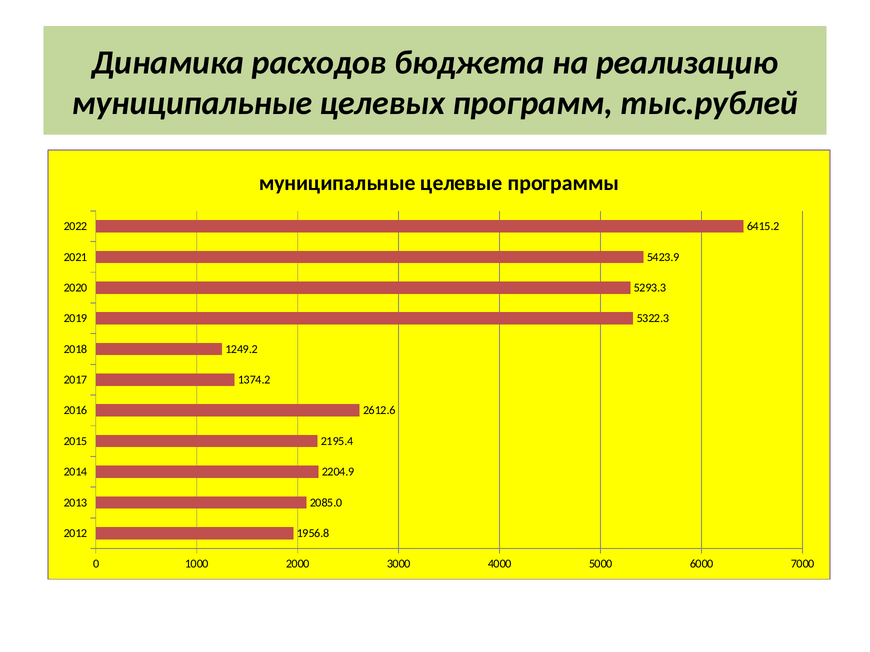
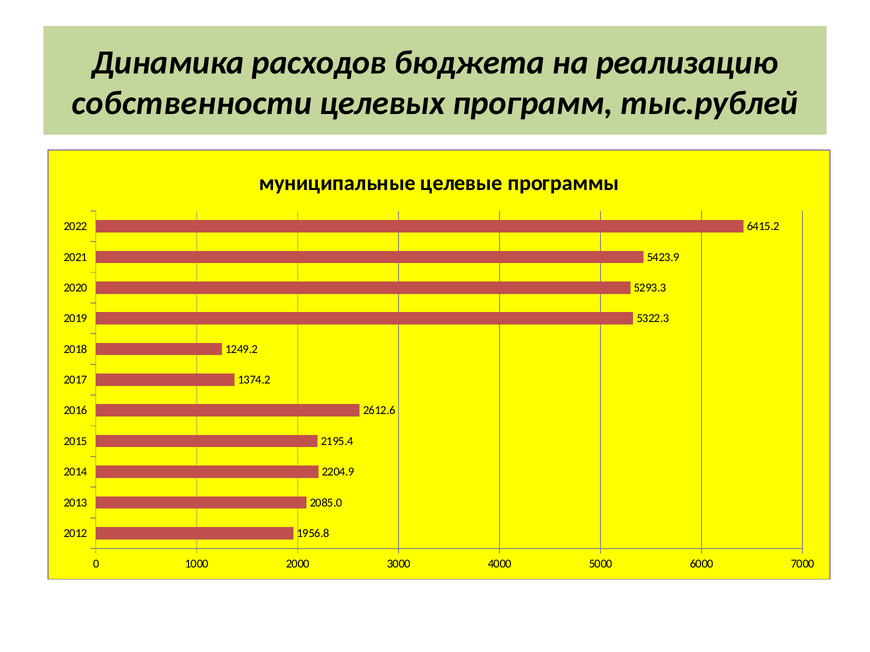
муниципальные: муниципальные -> собственности (192, 103)
